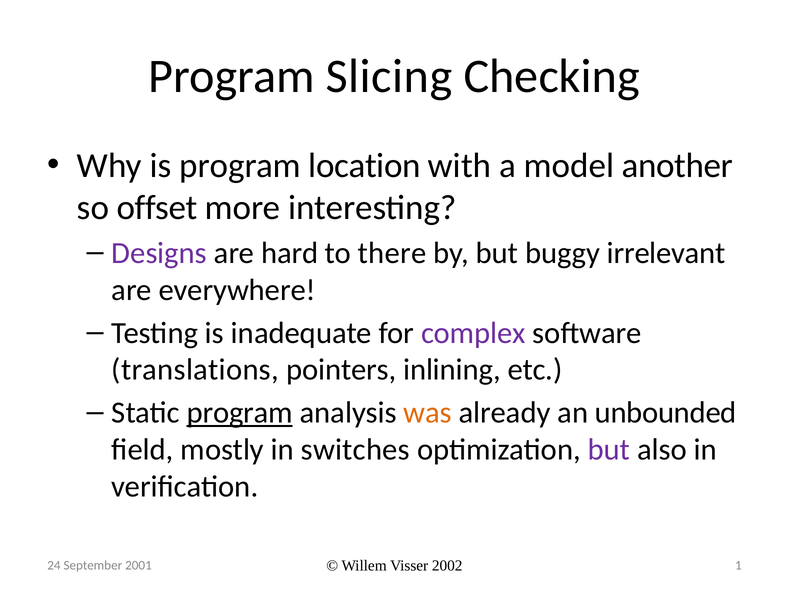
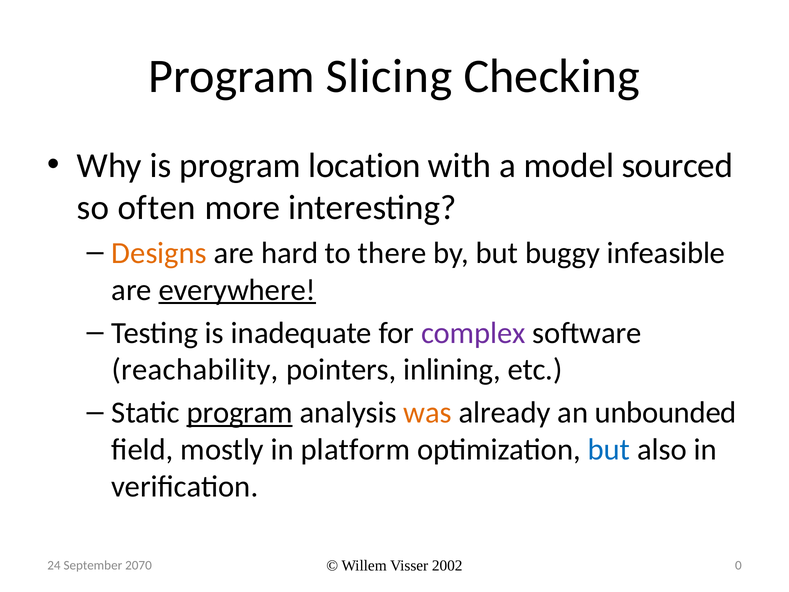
another: another -> sourced (677, 166)
offset: offset -> often (157, 208)
Designs colour: purple -> orange (159, 253)
irrelevant: irrelevant -> infeasible (666, 253)
everywhere underline: none -> present (237, 290)
translations: translations -> reachability (195, 370)
switches: switches -> platform (355, 449)
but colour: purple -> blue (609, 449)
1: 1 -> 0 (738, 565)
2001: 2001 -> 2070 (138, 565)
